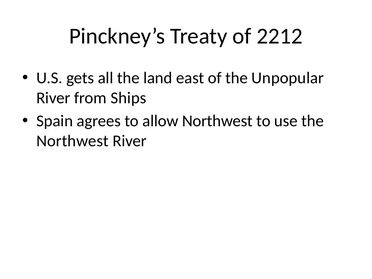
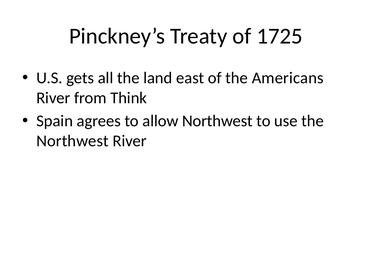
2212: 2212 -> 1725 (280, 36)
Unpopular: Unpopular -> Americans (288, 78)
Ships: Ships -> Think (129, 98)
